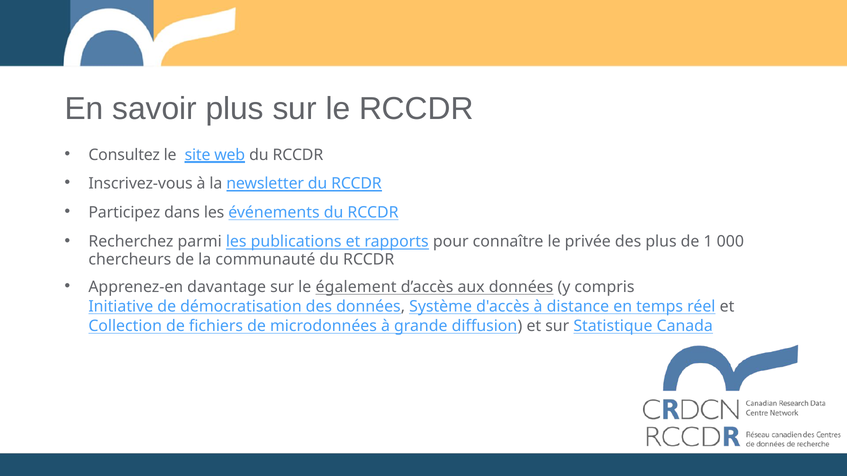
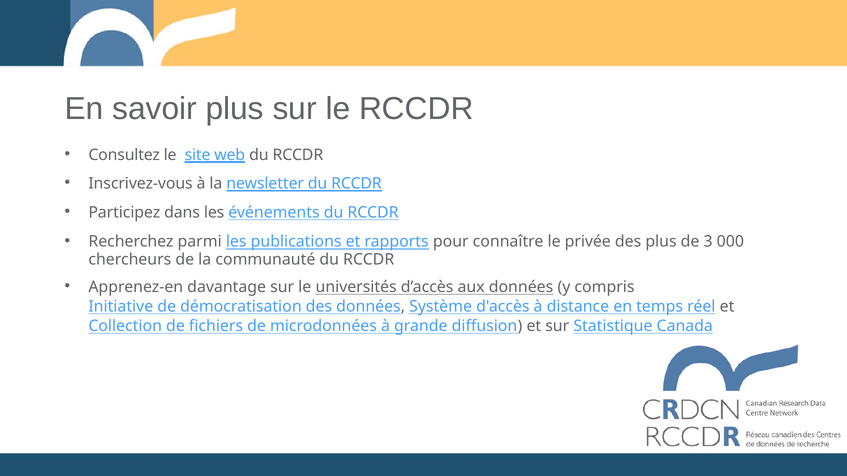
1: 1 -> 3 (708, 242)
également: également -> universités (356, 287)
